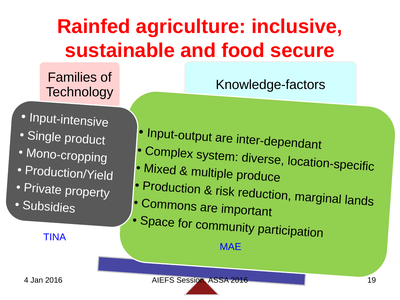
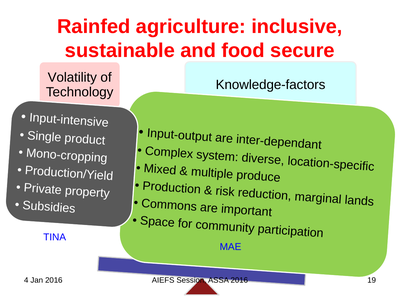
Families: Families -> Volatility (72, 78)
